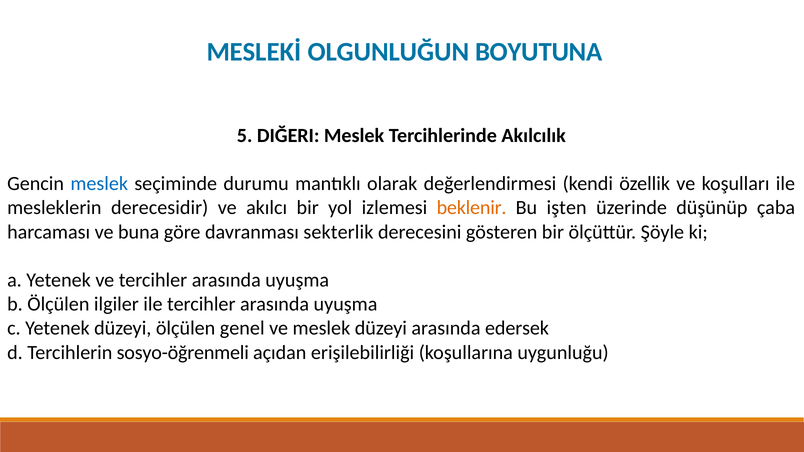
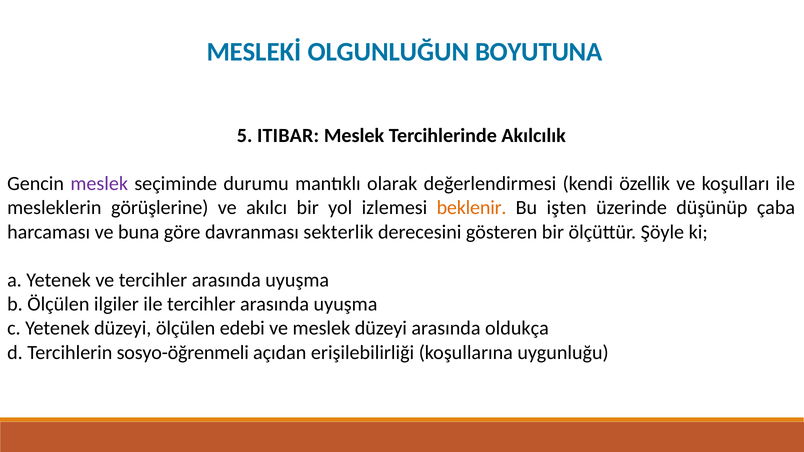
DIĞERI: DIĞERI -> ITIBAR (288, 136)
meslek colour: blue -> purple (99, 184)
derecesidir: derecesidir -> görüşlerine (160, 208)
genel: genel -> edebi (242, 329)
edersek: edersek -> oldukça (517, 329)
